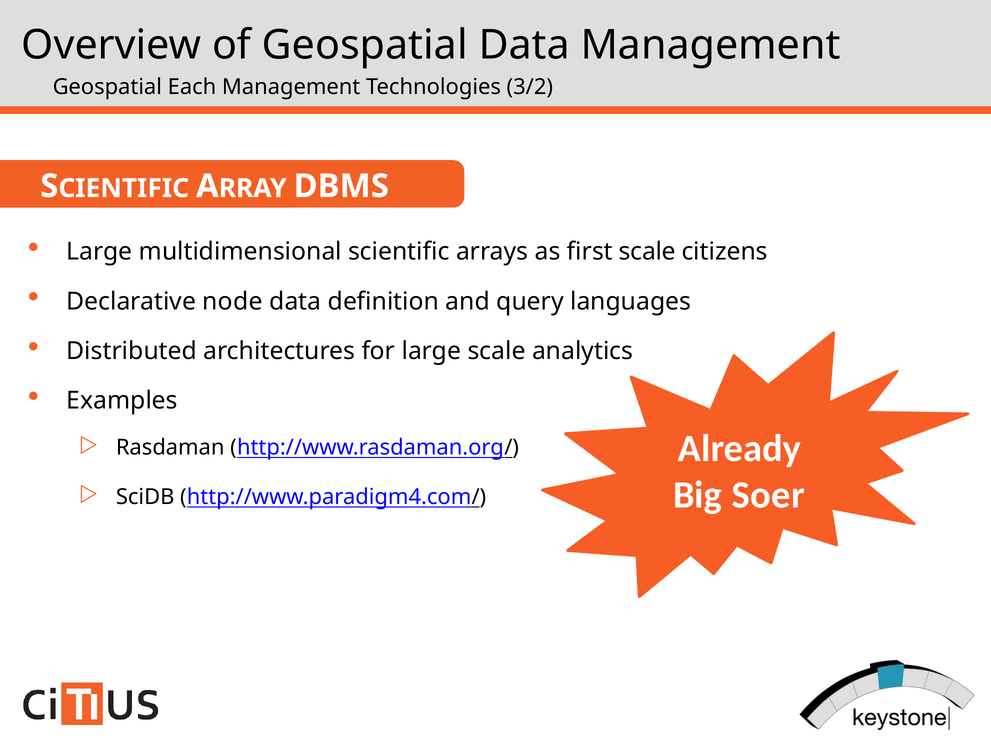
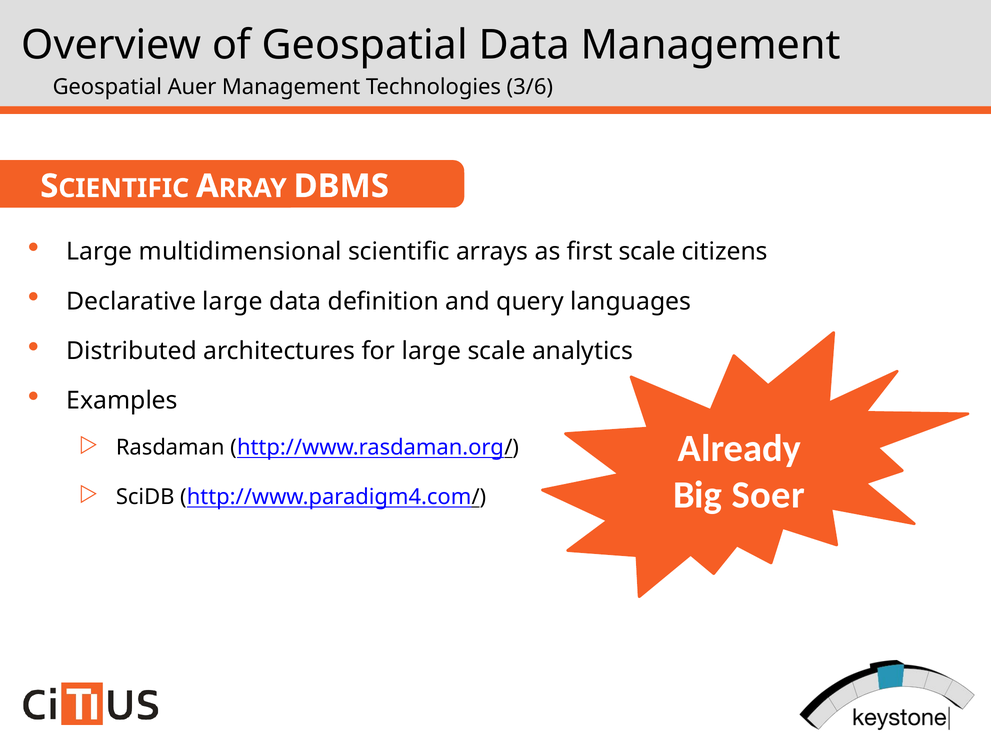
Each: Each -> Auer (192, 87)
3/2: 3/2 -> 3/6 (530, 87)
Declarative node: node -> large (233, 301)
